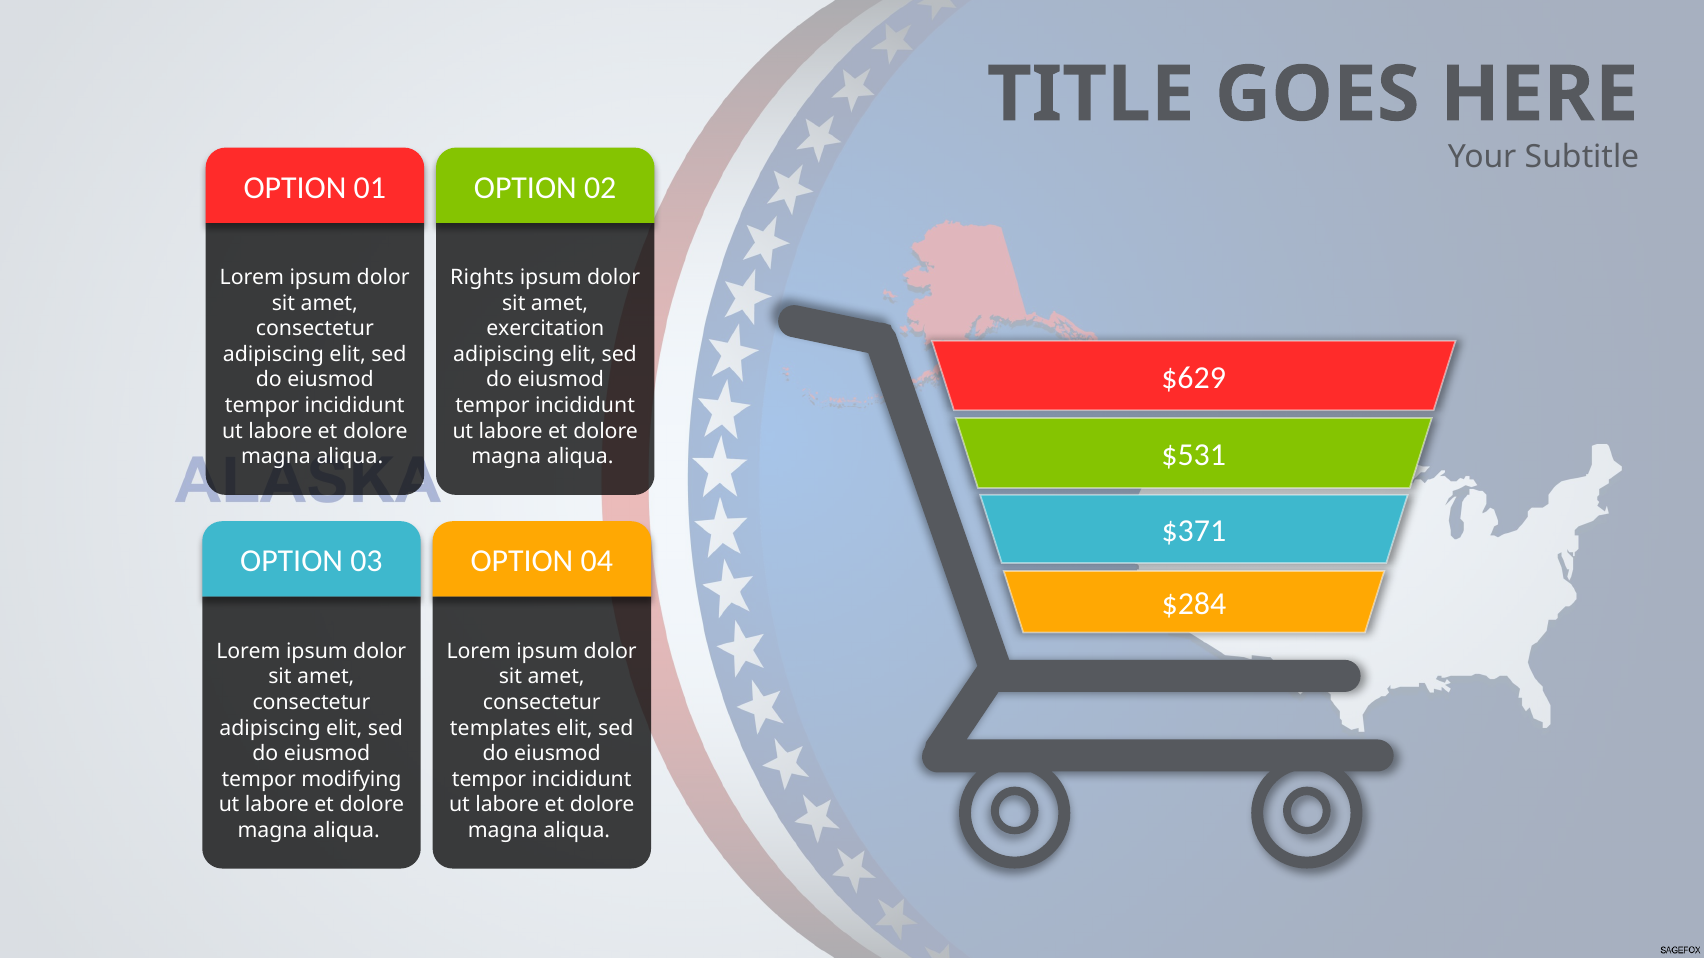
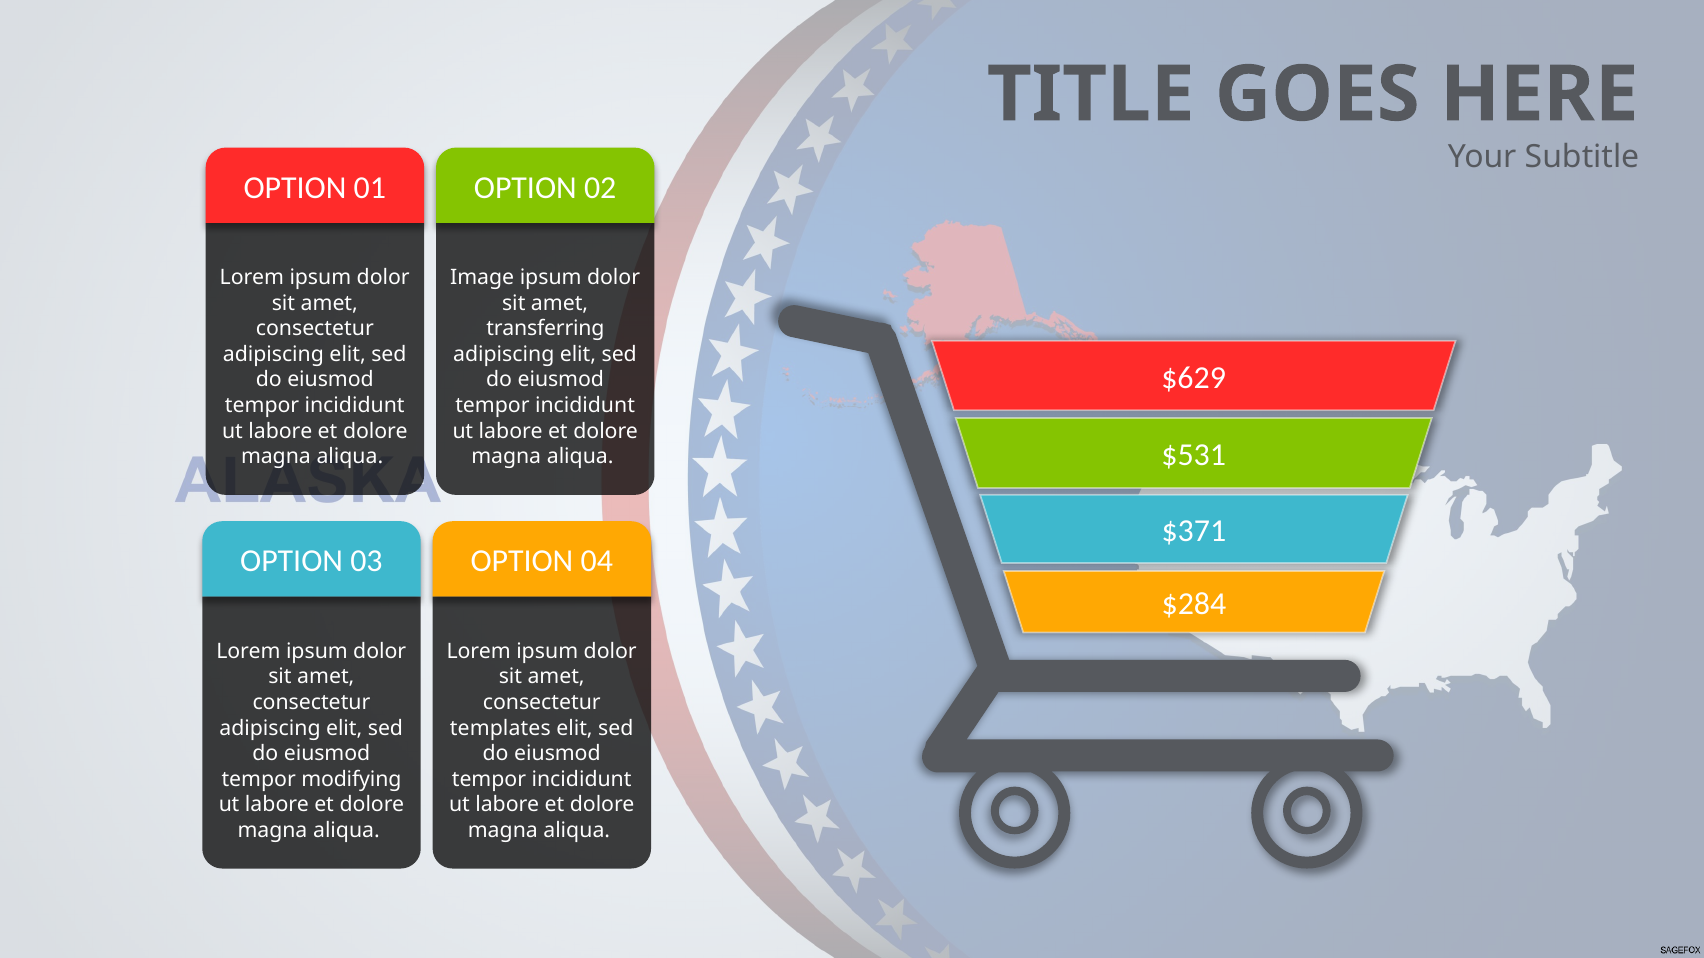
Rights: Rights -> Image (482, 278)
exercitation: exercitation -> transferring (545, 329)
